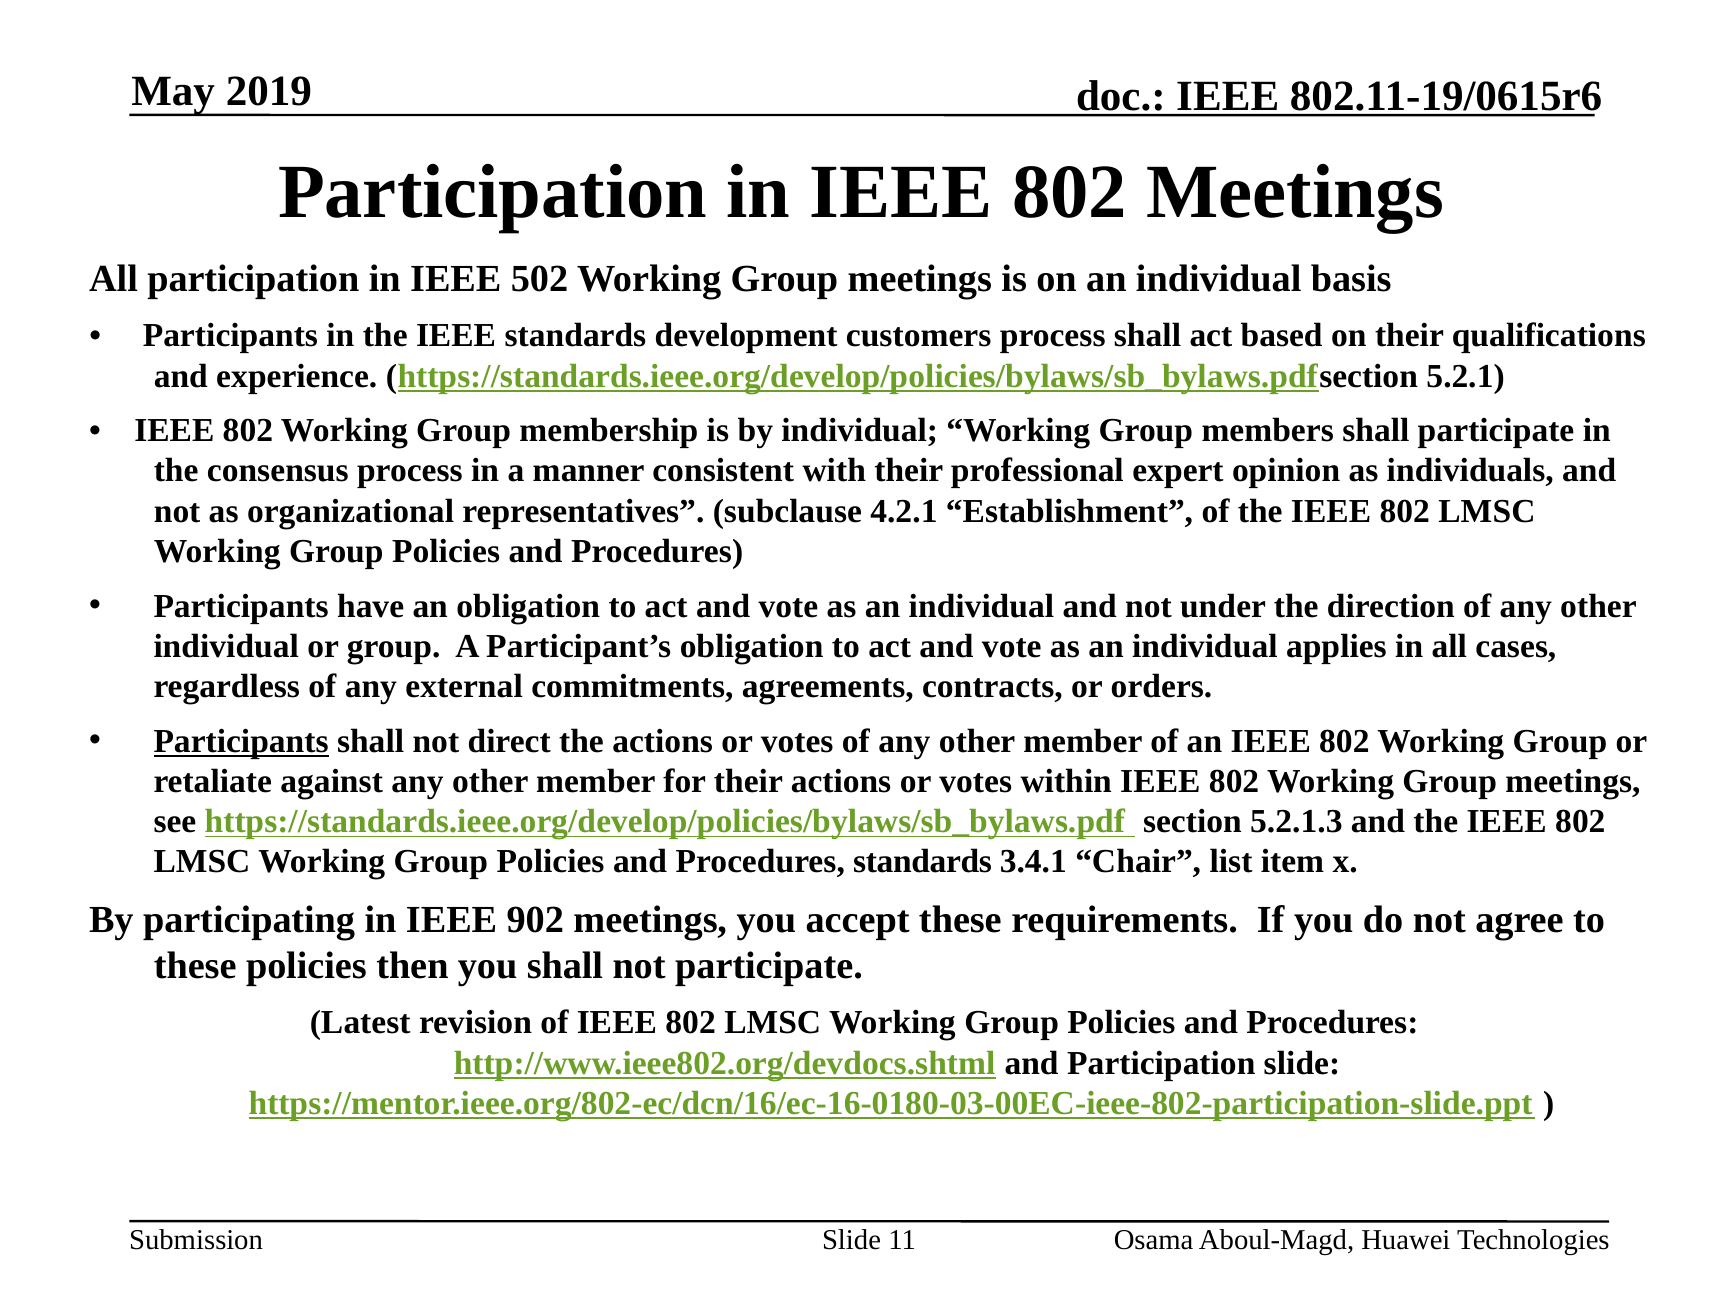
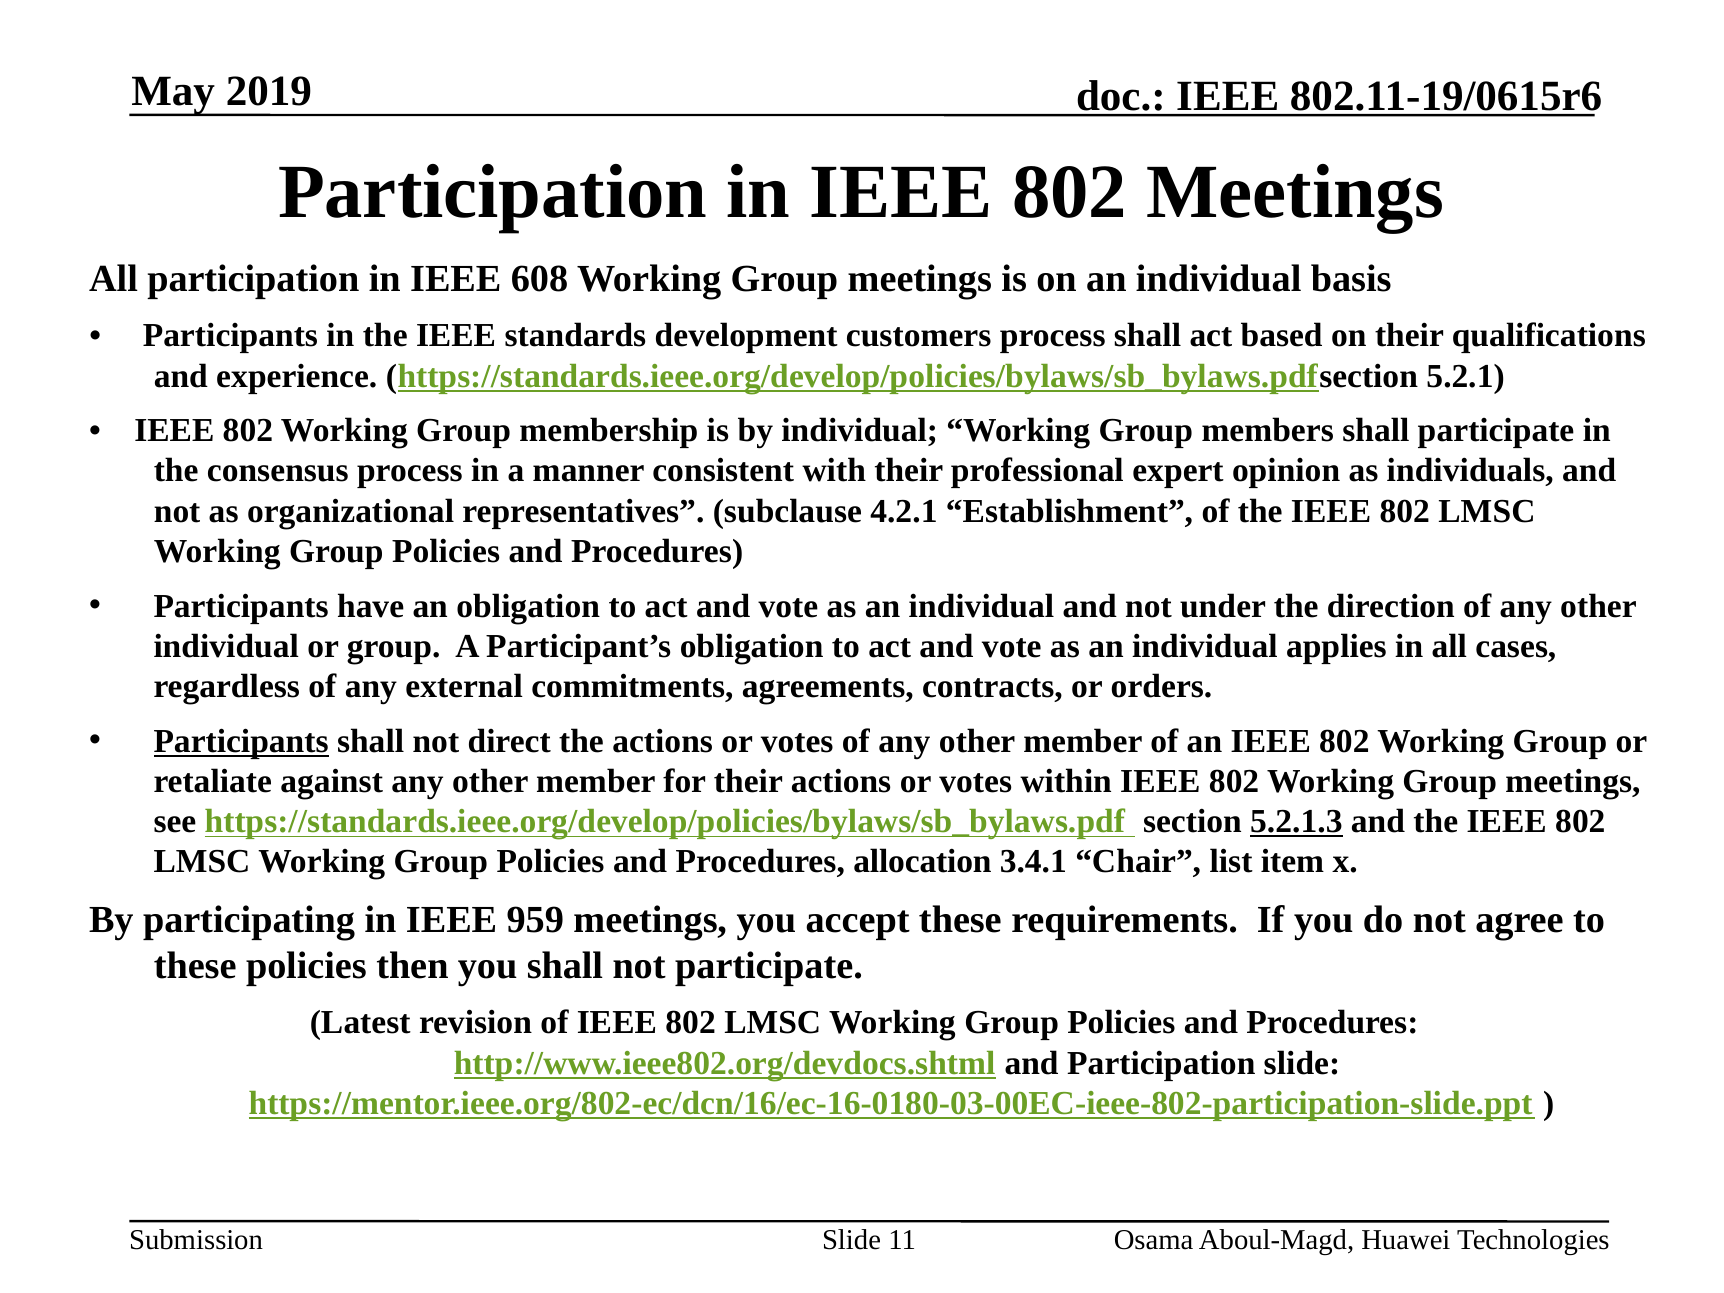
502: 502 -> 608 (540, 279)
5.2.1.3 underline: none -> present (1296, 822)
Procedures standards: standards -> allocation (922, 862)
902: 902 -> 959 (535, 920)
